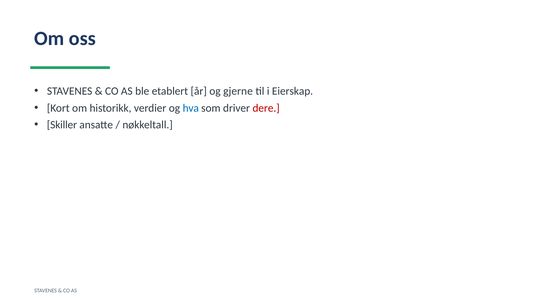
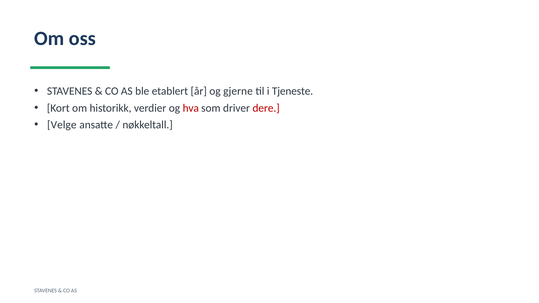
Eierskap: Eierskap -> Tjeneste (293, 91)
hva colour: blue -> red (191, 108)
Skiller: Skiller -> Velge (62, 125)
